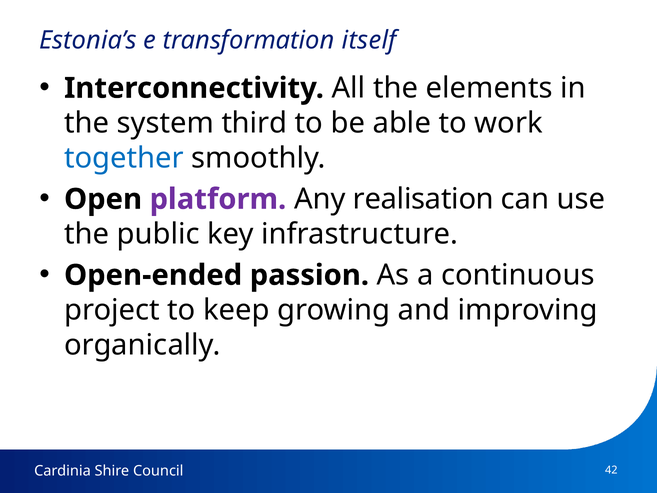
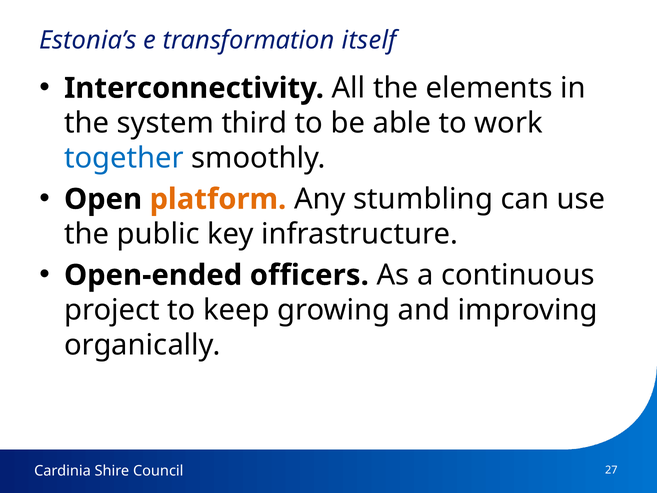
platform colour: purple -> orange (218, 199)
realisation: realisation -> stumbling (423, 199)
passion: passion -> officers (309, 275)
42: 42 -> 27 (611, 470)
